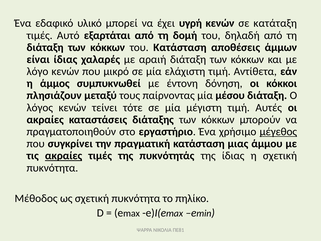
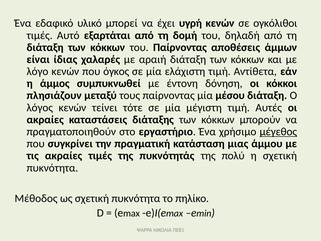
κατάταξη: κατάταξη -> ογκόλιθοι (275, 23)
του Κατάσταση: Κατάσταση -> Παίρνοντας (180, 47)
µικρό: µικρό -> όγκος (116, 71)
ακραίες underline: present -> none (64, 156)
της ίδιας: ίδιας -> πολύ (233, 156)
